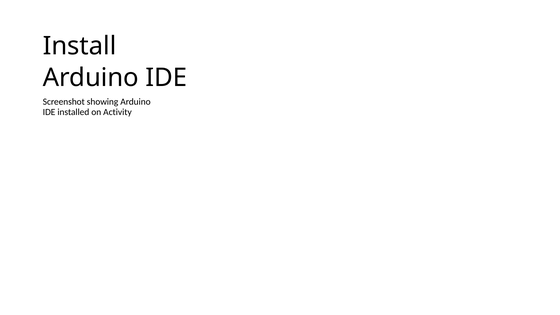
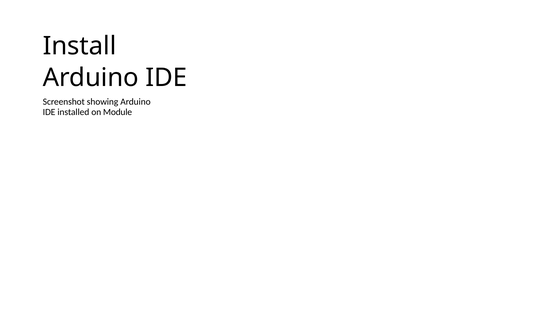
Activity: Activity -> Module (118, 112)
